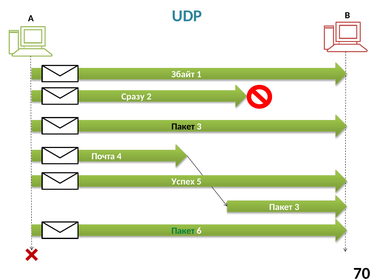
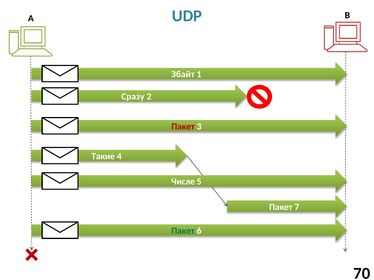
Пакет colour: black -> red (183, 127)
Почта: Почта -> Такие (103, 157)
Успех: Успех -> Числе (183, 182)
3: 3 -> 7 (297, 207)
